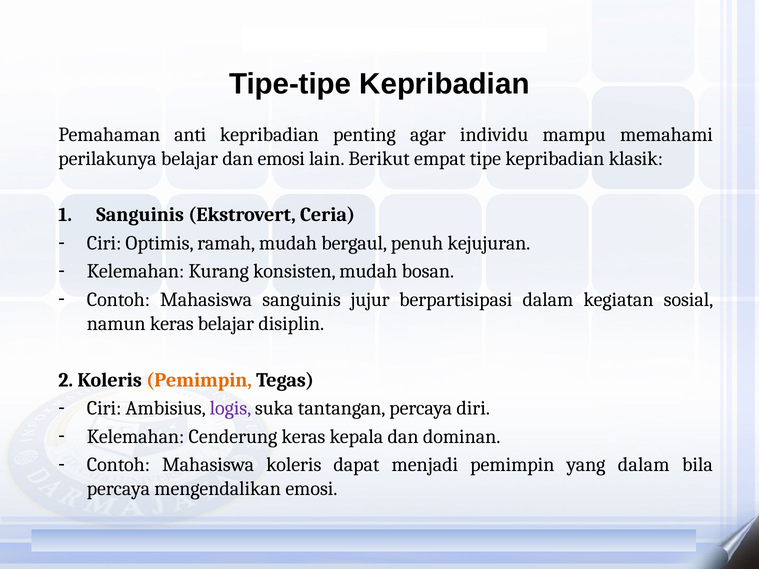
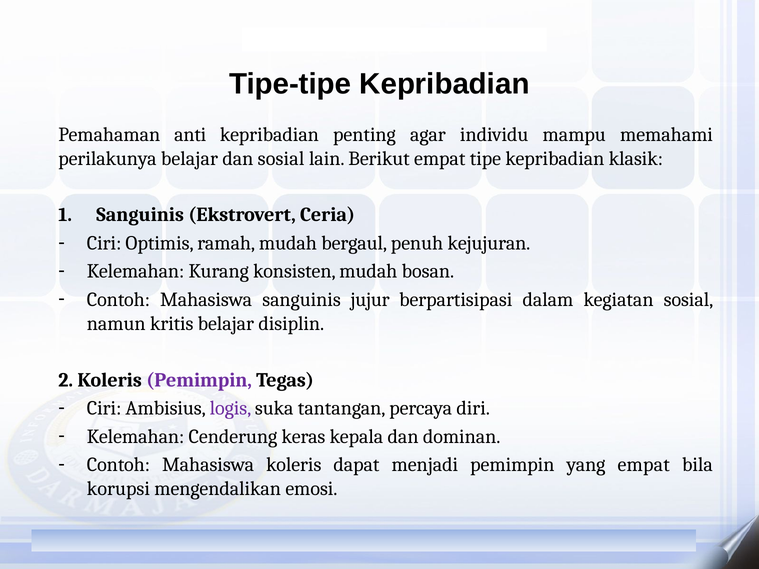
dan emosi: emosi -> sosial (281, 158)
namun keras: keras -> kritis (172, 324)
Pemimpin colour: orange -> purple (199, 380)
yang dalam: dalam -> empat (644, 465)
percaya: percaya -> korupsi (118, 489)
